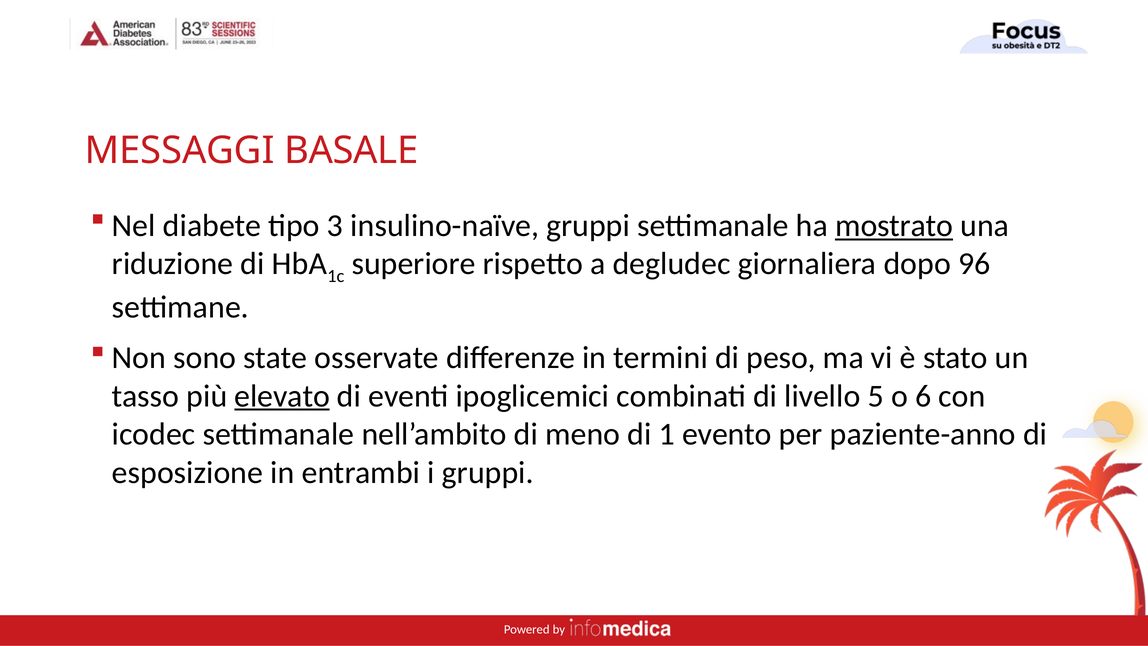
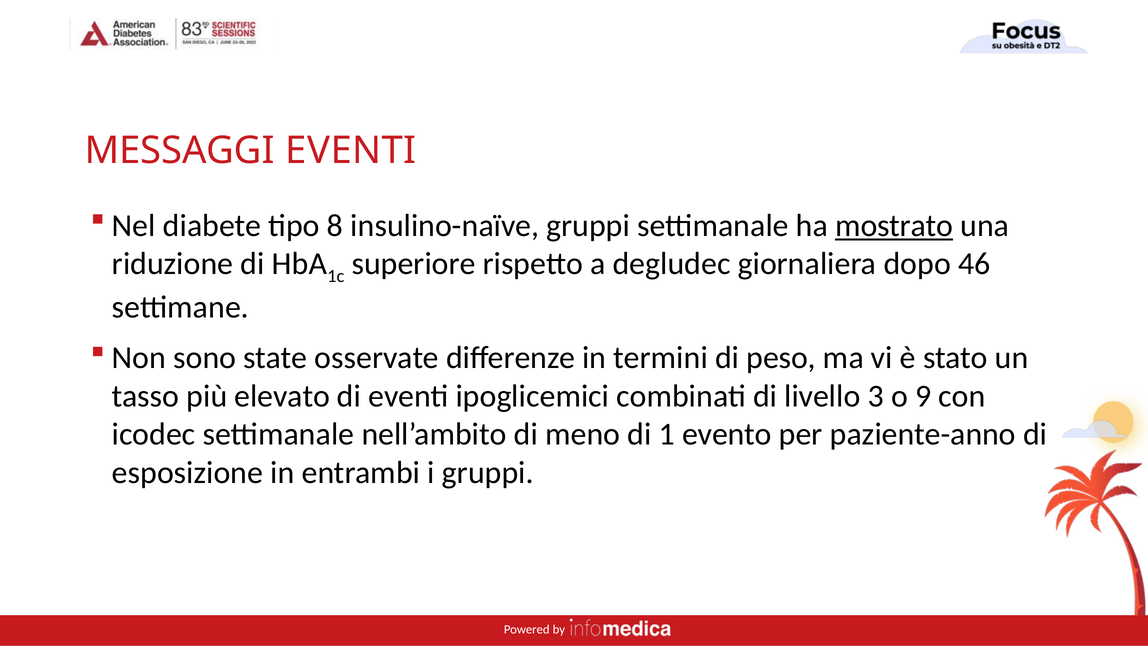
MESSAGGI BASALE: BASALE -> EVENTI (351, 151)
3: 3 -> 8 (335, 225)
96: 96 -> 46 (974, 264)
elevato underline: present -> none (282, 396)
5: 5 -> 3 (876, 396)
6: 6 -> 9 (923, 396)
